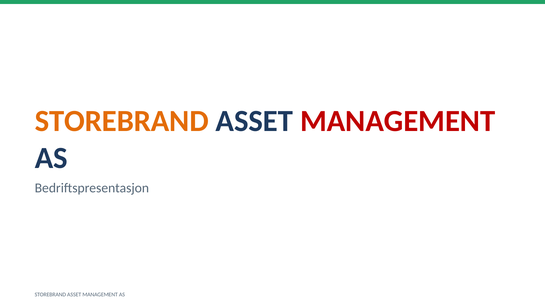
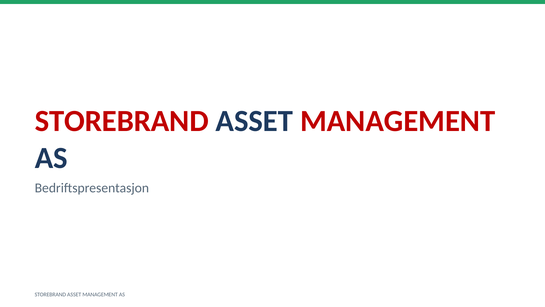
STOREBRAND colour: orange -> red (122, 121)
